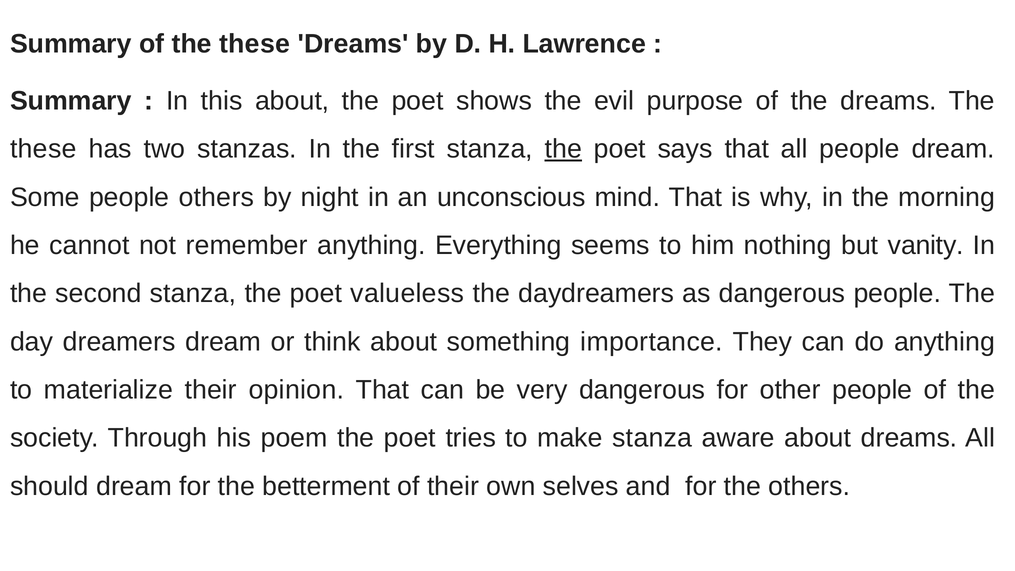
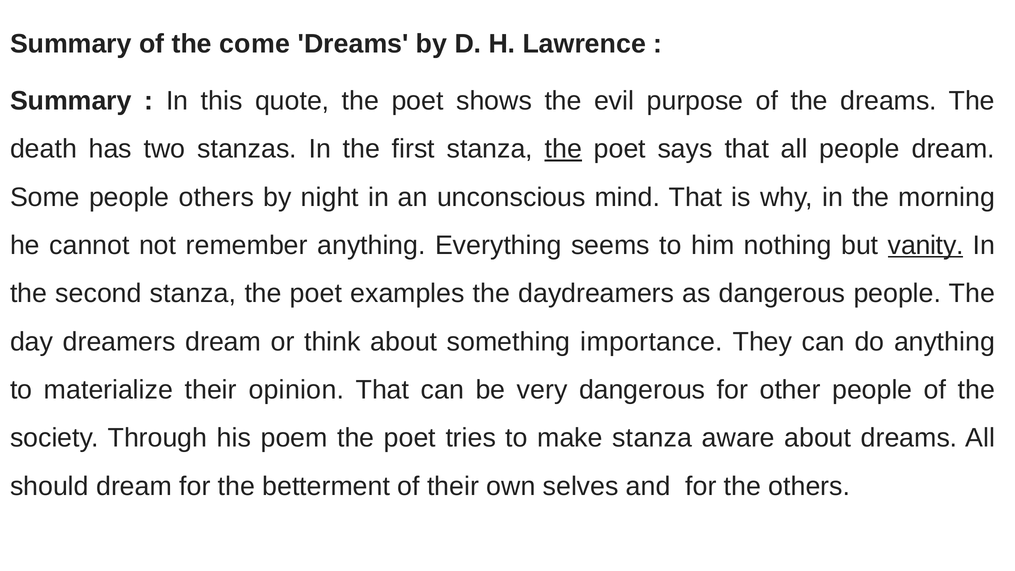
of the these: these -> come (255, 44)
this about: about -> quote (292, 101)
these: these -> death (44, 149)
vanity underline: none -> present (926, 245)
valueless: valueless -> examples (407, 294)
